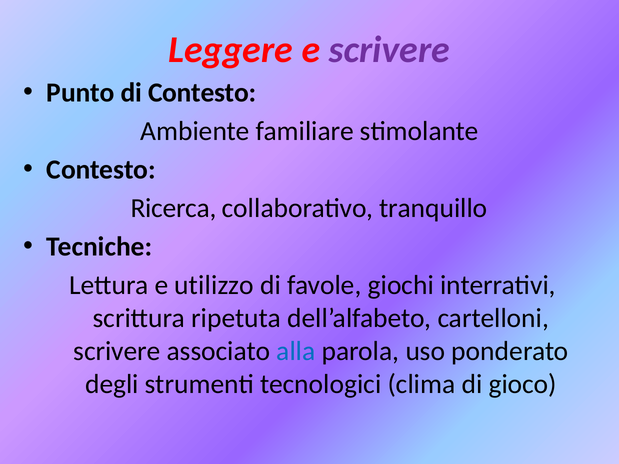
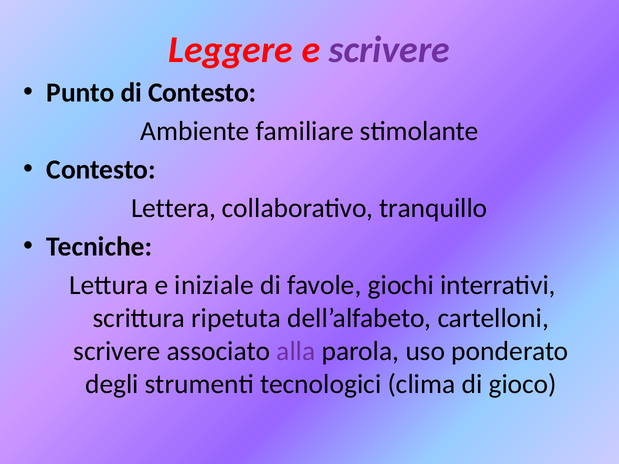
Ricerca: Ricerca -> Lettera (174, 208)
utilizzo: utilizzo -> iniziale (214, 285)
alla colour: blue -> purple (296, 351)
